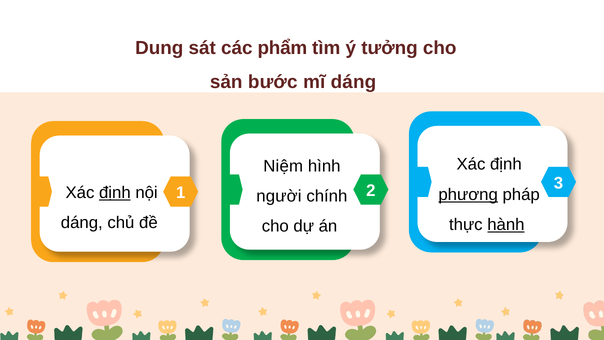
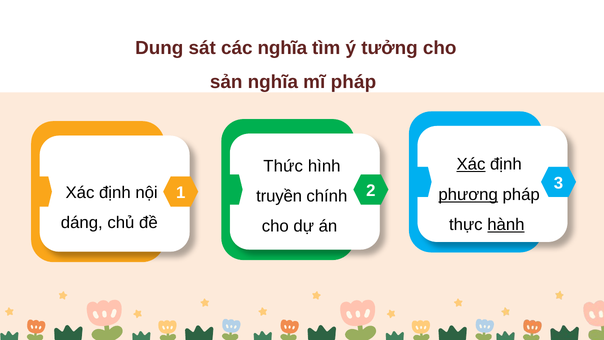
các phẩm: phẩm -> nghĩa (282, 48)
sản bước: bước -> nghĩa (273, 82)
mĩ dáng: dáng -> pháp (353, 82)
Xác underline: none -> present (471, 164)
Niệm: Niệm -> Thức (283, 166)
định underline: present -> none (115, 193)
người: người -> truyền (279, 196)
